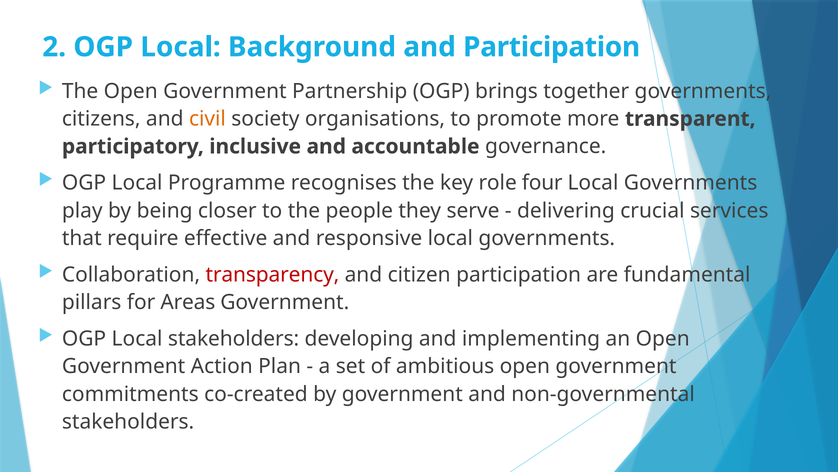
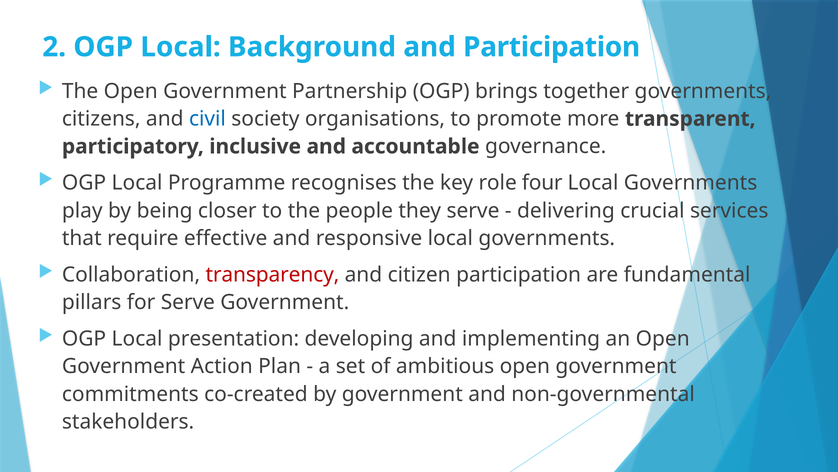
civil colour: orange -> blue (207, 119)
for Areas: Areas -> Serve (188, 302)
Local stakeholders: stakeholders -> presentation (234, 338)
